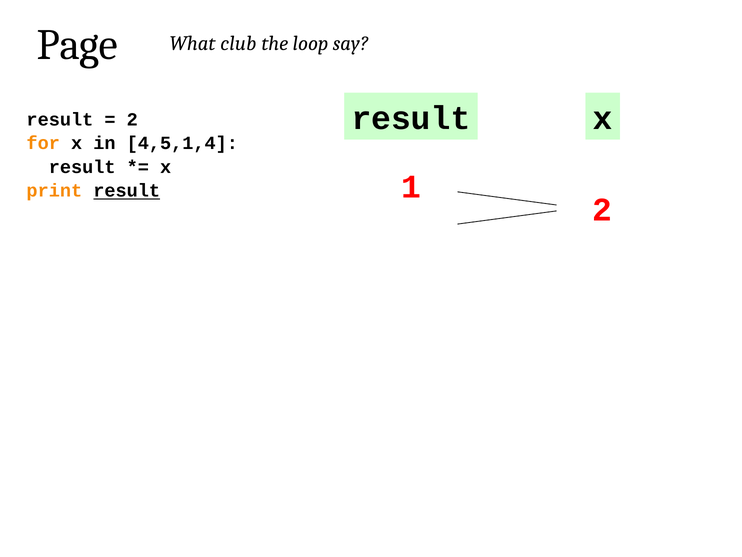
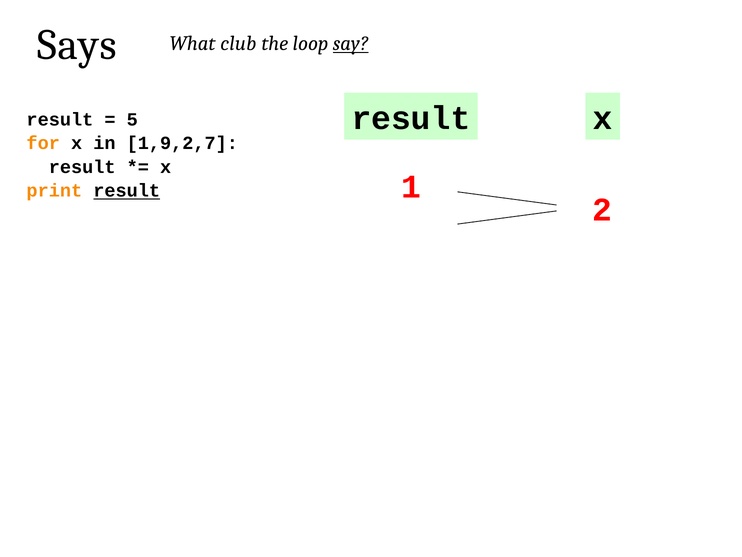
Page: Page -> Says (77, 45)
say underline: none -> present (351, 44)
2: 2 -> 5 (132, 120)
4,5,1,4: 4,5,1,4 -> 1,9,2,7 (182, 143)
